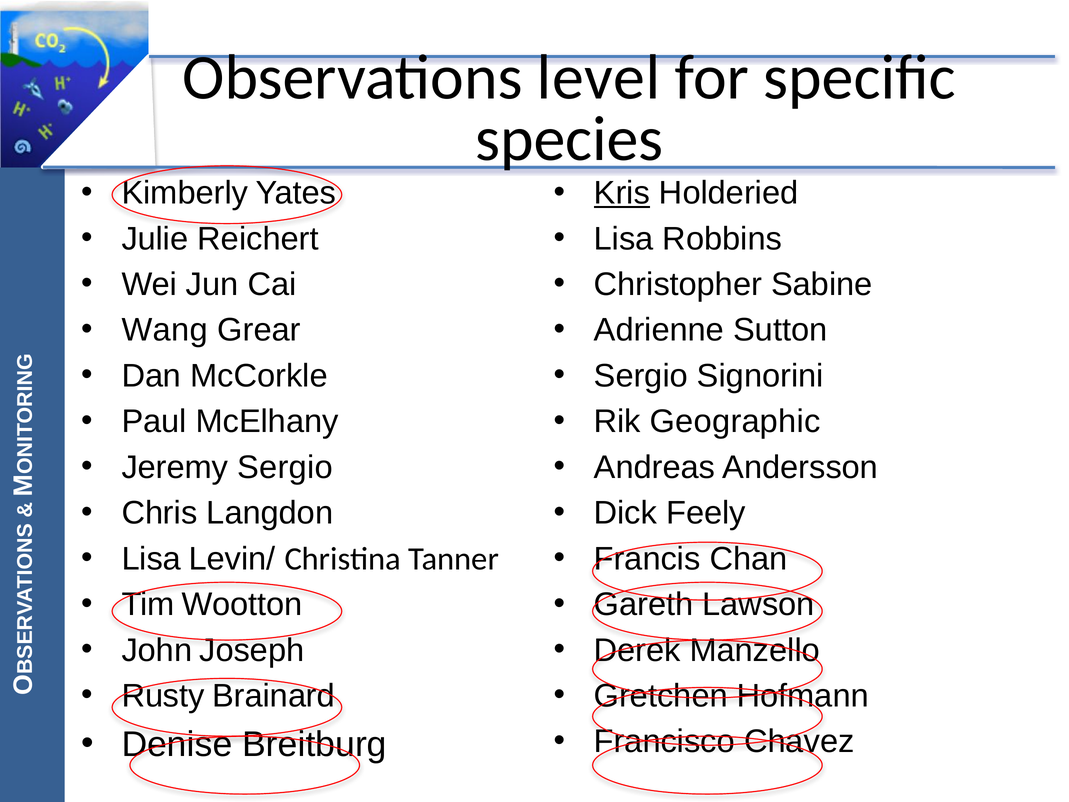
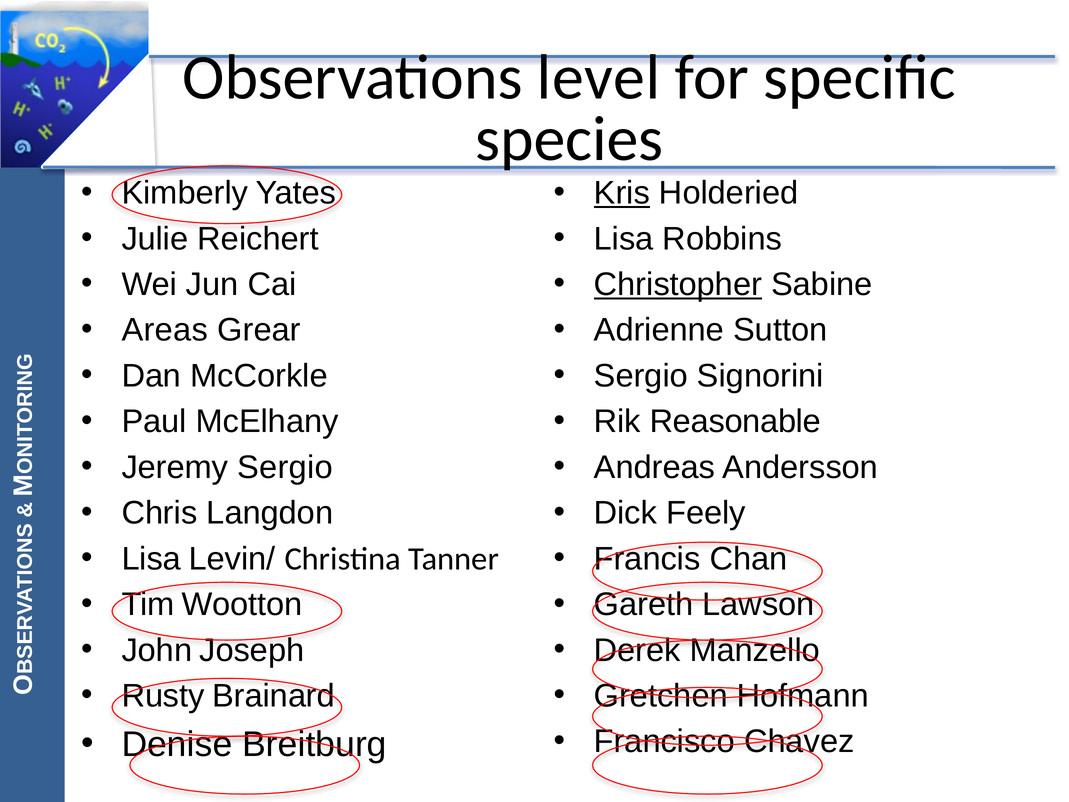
Christopher underline: none -> present (678, 284)
Wang: Wang -> Areas (165, 330)
Geographic: Geographic -> Reasonable (735, 421)
